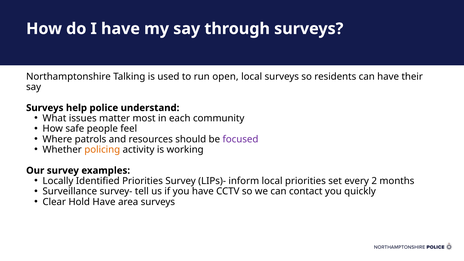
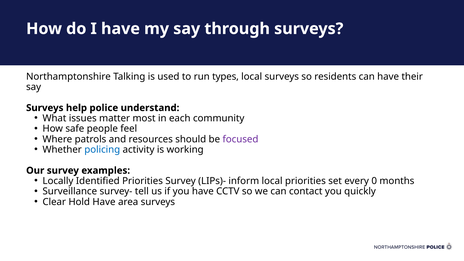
open: open -> types (226, 77)
policing colour: orange -> blue (102, 150)
2: 2 -> 0 (374, 181)
